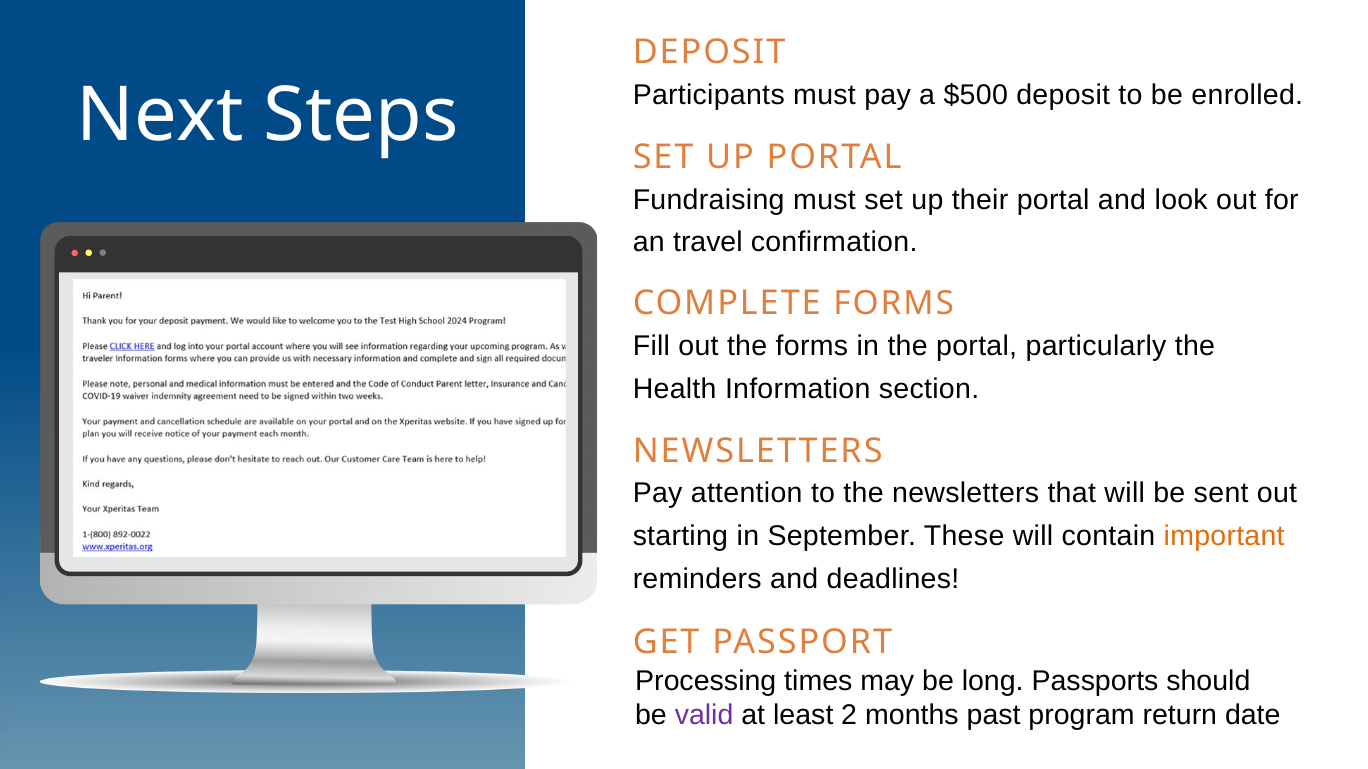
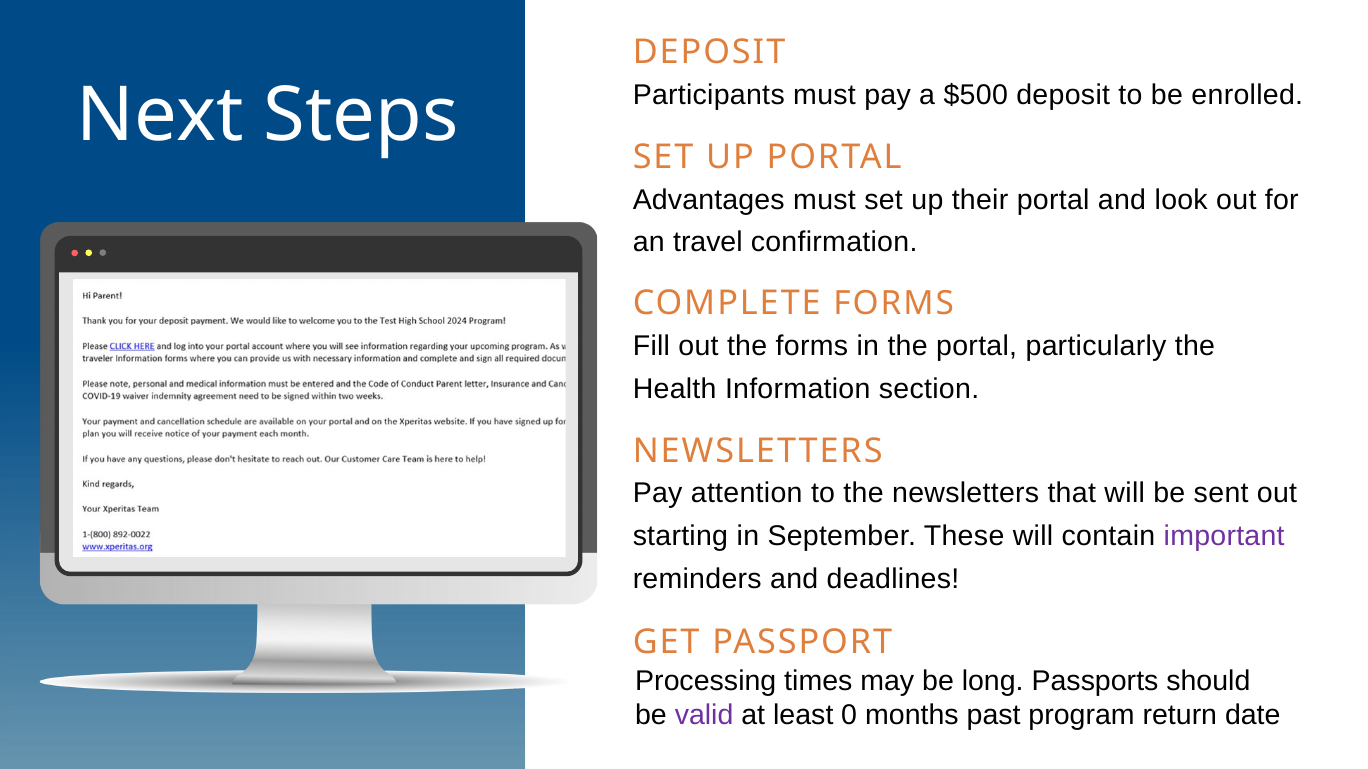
Fundraising: Fundraising -> Advantages (709, 200)
important colour: orange -> purple (1224, 536)
2: 2 -> 0 (849, 716)
